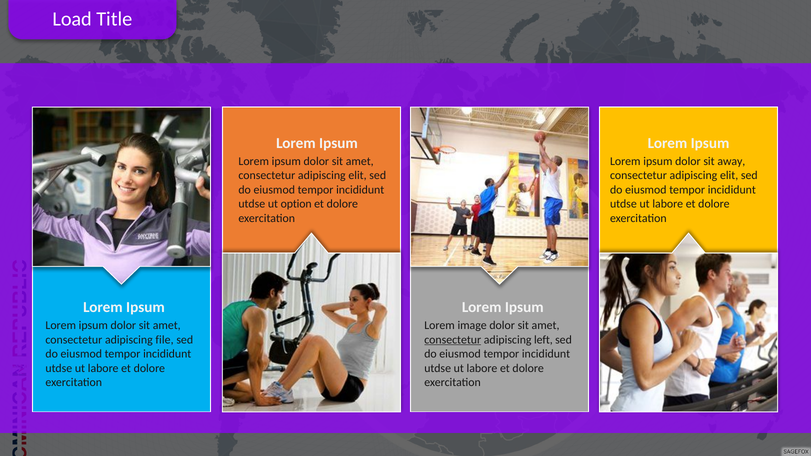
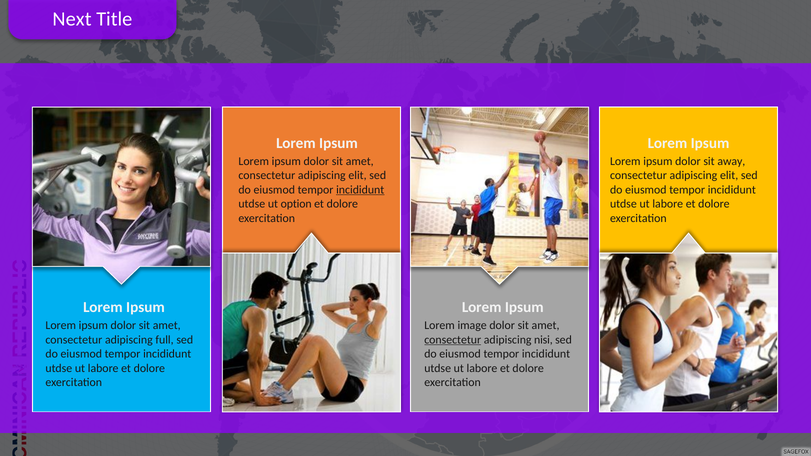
Load: Load -> Next (72, 19)
incididunt underline: none -> present (360, 190)
file: file -> full (165, 340)
left: left -> nisi (543, 340)
